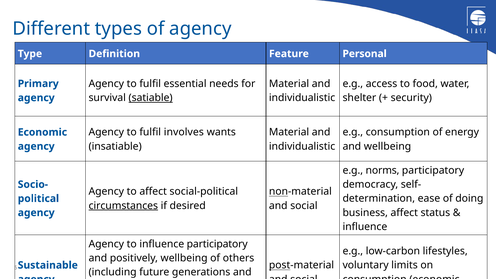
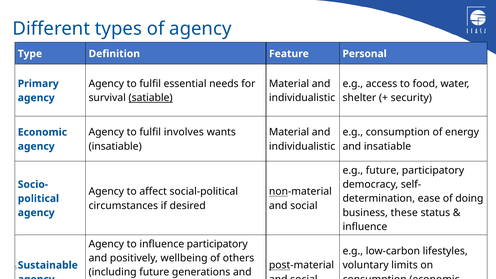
and wellbeing: wellbeing -> insatiable (388, 146)
e.g norms: norms -> future (382, 170)
circumstances underline: present -> none (123, 206)
business affect: affect -> these (404, 213)
